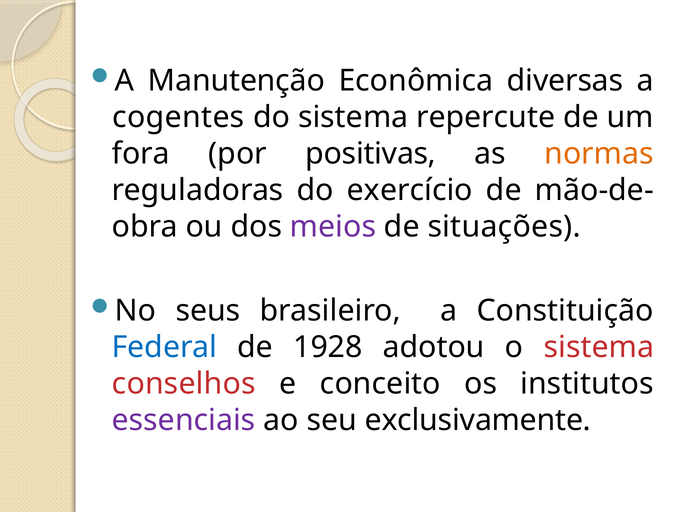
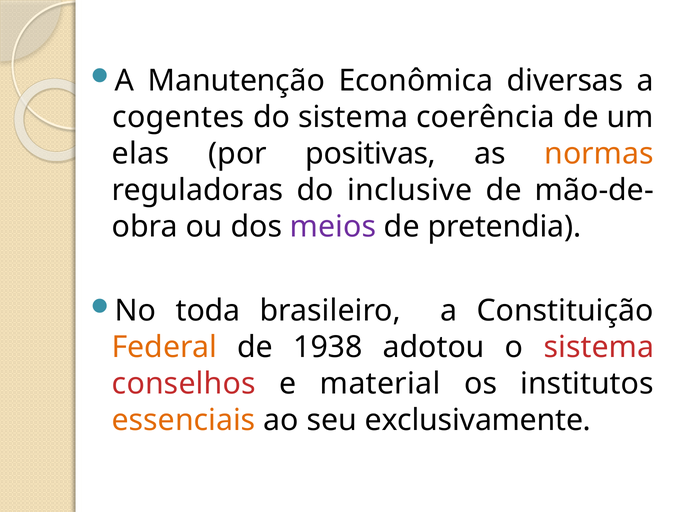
repercute: repercute -> coerência (486, 117)
fora: fora -> elas (141, 154)
exercício: exercício -> inclusive (410, 190)
situações: situações -> pretendia (504, 226)
seus: seus -> toda (208, 311)
Federal colour: blue -> orange (165, 347)
1928: 1928 -> 1938 (328, 347)
conceito: conceito -> material (380, 383)
essenciais colour: purple -> orange (184, 420)
